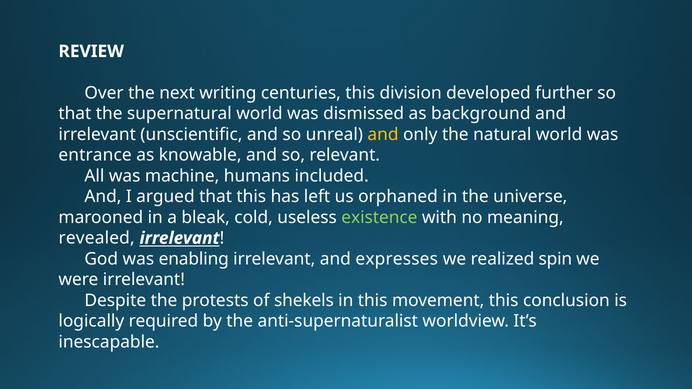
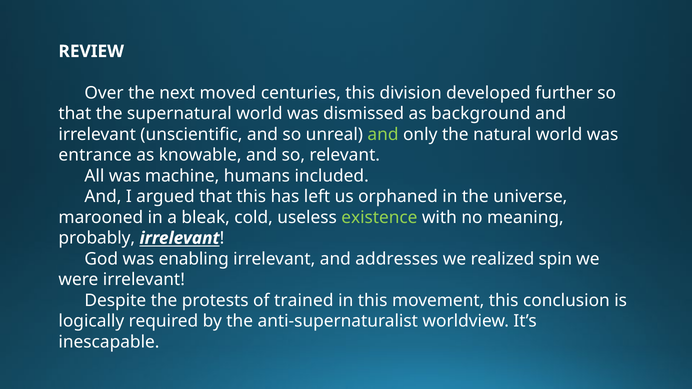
writing: writing -> moved (228, 93)
and colour: yellow -> light green (383, 134)
revealed: revealed -> probably (97, 238)
expresses: expresses -> addresses (397, 259)
shekels: shekels -> trained (304, 301)
